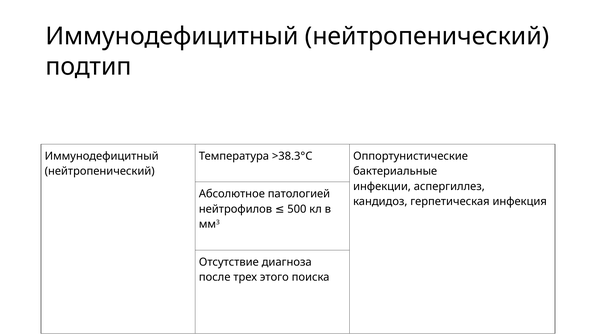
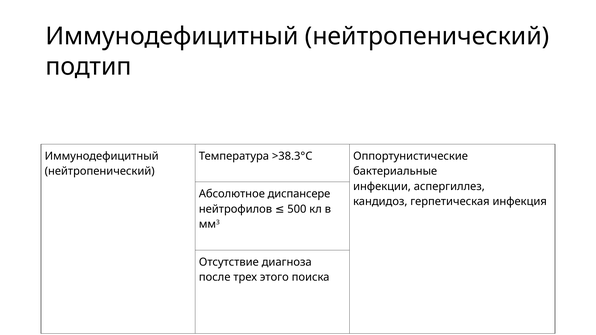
патологией: патологией -> диспансере (299, 194)
